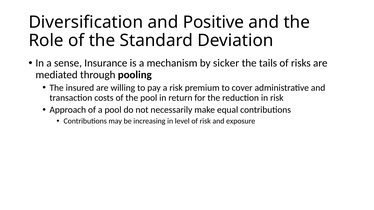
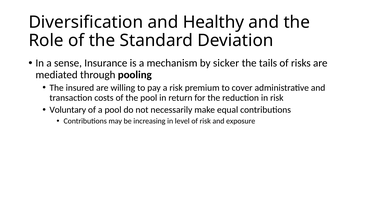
Positive: Positive -> Healthy (213, 22)
Approach: Approach -> Voluntary (68, 110)
